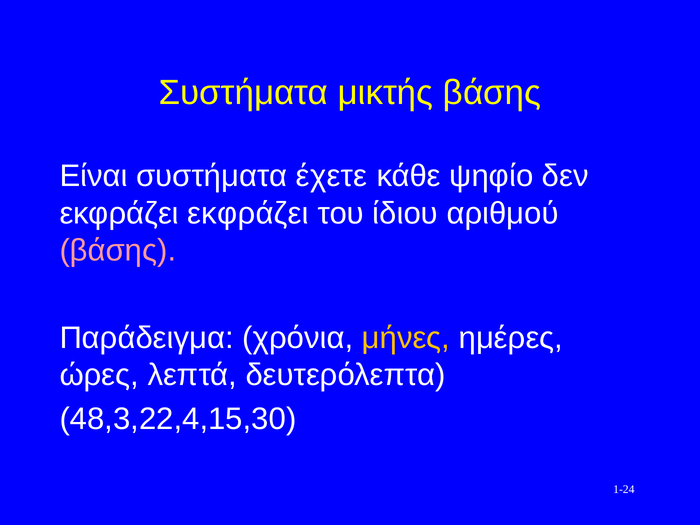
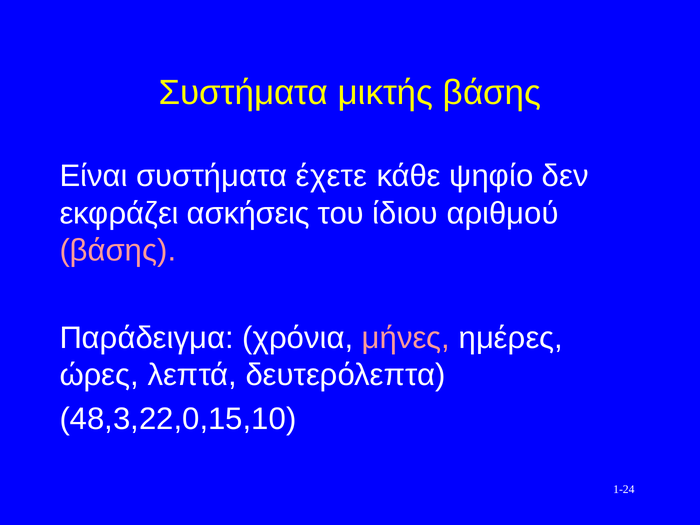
εκφράζει εκφράζει: εκφράζει -> ασκήσεις (248, 213)
μήνες colour: yellow -> pink (406, 338)
48,3,22,4,15,30: 48,3,22,4,15,30 -> 48,3,22,0,15,10 (178, 419)
